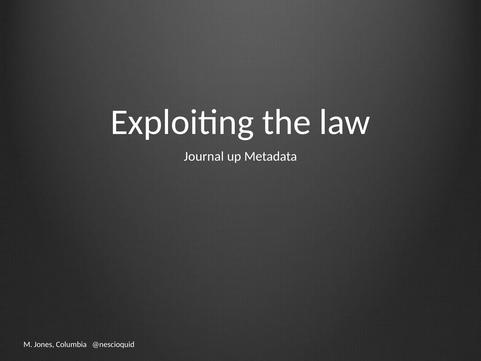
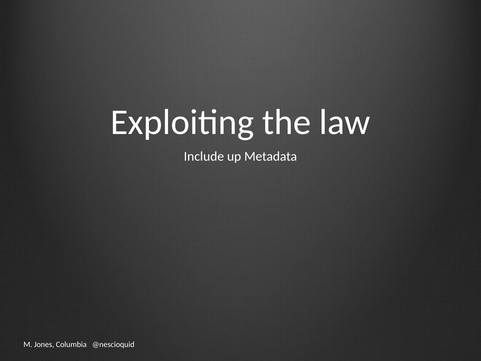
Journal: Journal -> Include (204, 156)
